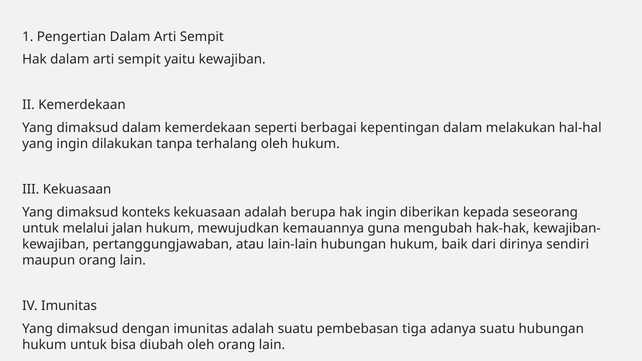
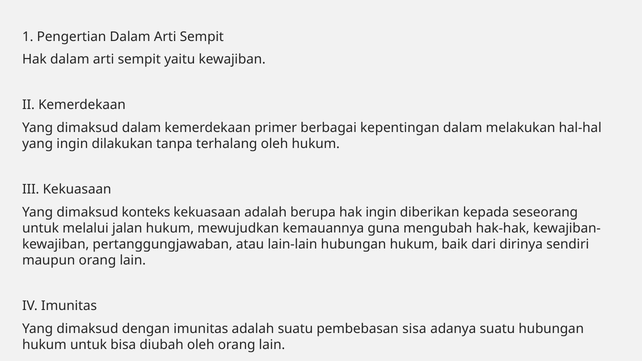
seperti: seperti -> primer (276, 128)
tiga: tiga -> sisa (414, 329)
